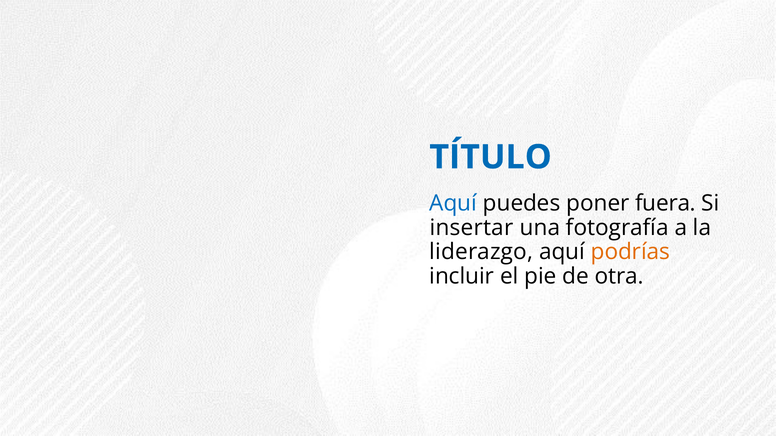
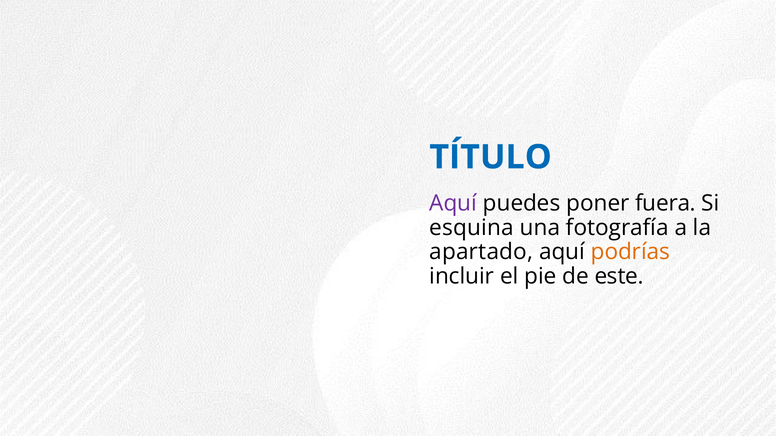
Aquí colour: blue -> purple (453, 203)
insertar: insertar -> esquina (472, 228)
liderazgo: liderazgo -> apartado (481, 252)
otra: otra -> este (619, 277)
